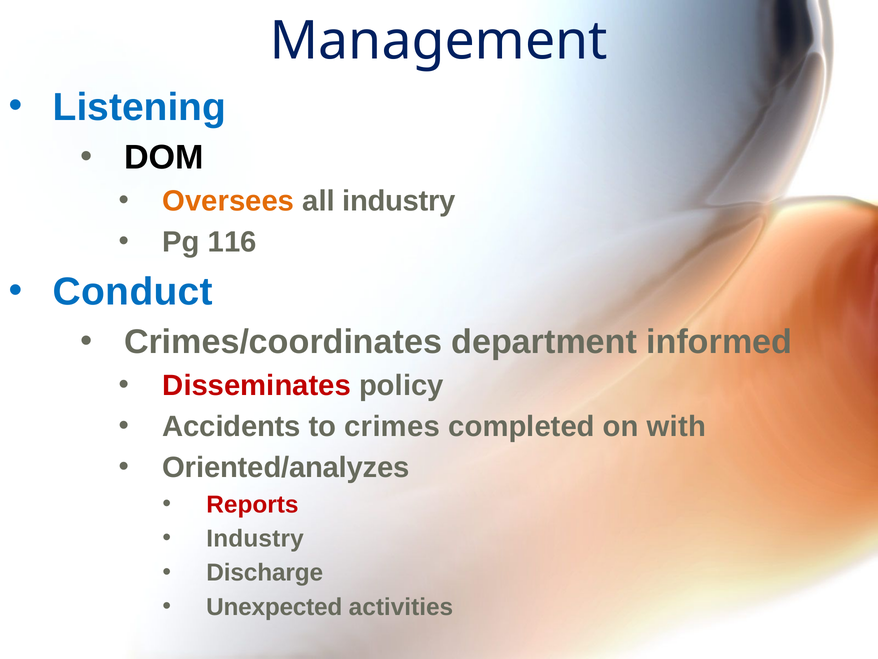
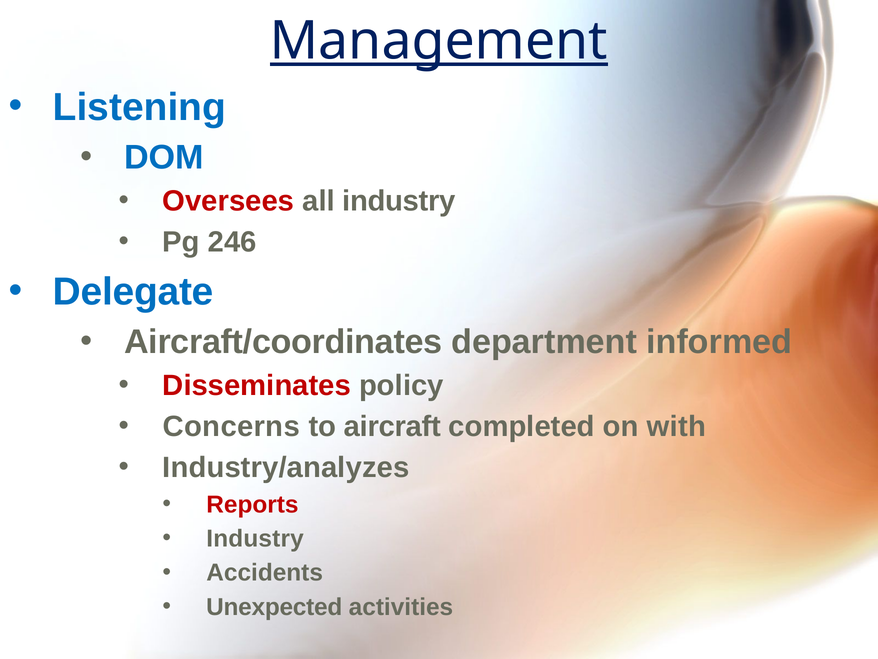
Management underline: none -> present (439, 41)
DOM colour: black -> blue (164, 157)
Oversees colour: orange -> red (228, 201)
116: 116 -> 246 (232, 242)
Conduct: Conduct -> Delegate (133, 291)
Crimes/coordinates: Crimes/coordinates -> Aircraft/coordinates (283, 342)
Accidents: Accidents -> Concerns (231, 426)
crimes: crimes -> aircraft (392, 426)
Oriented/analyzes: Oriented/analyzes -> Industry/analyzes (286, 467)
Discharge: Discharge -> Accidents (265, 572)
